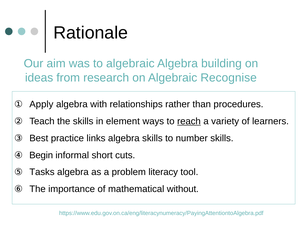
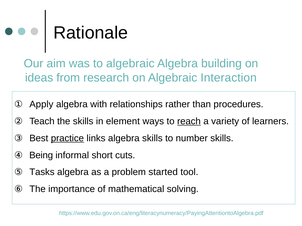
Recognise: Recognise -> Interaction (229, 78)
practice underline: none -> present (67, 139)
Begin: Begin -> Being (41, 155)
literacy: literacy -> started (163, 172)
without: without -> solving (183, 189)
